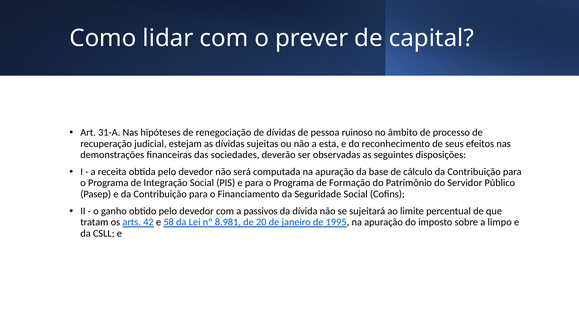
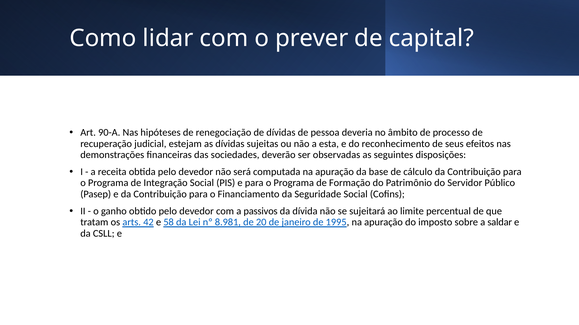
31-A: 31-A -> 90-A (109, 133)
ruinoso: ruinoso -> deveria (357, 133)
limpo: limpo -> saldar (500, 223)
